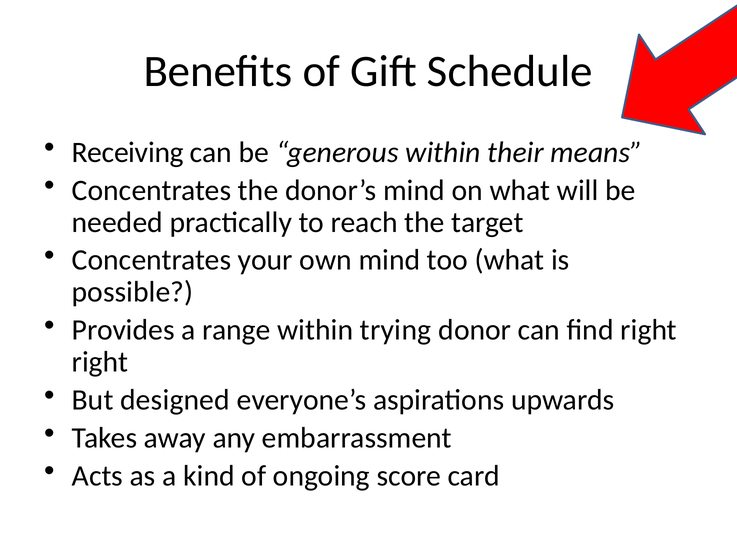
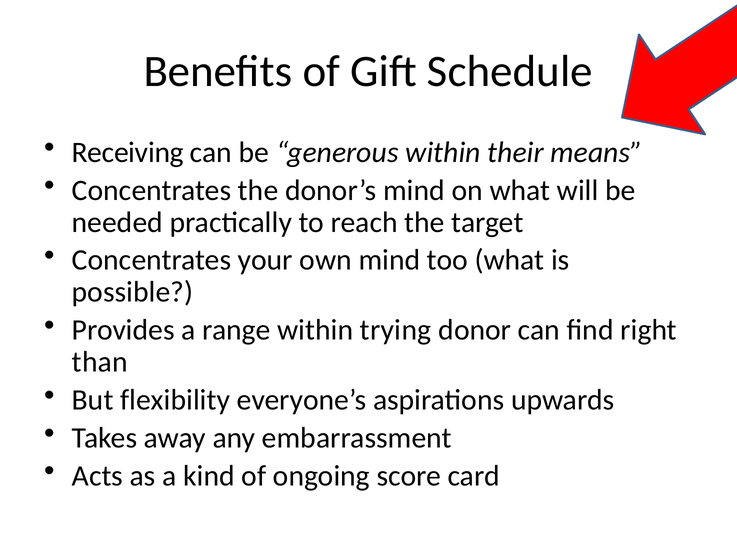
right: right -> than (100, 363)
designed: designed -> flexibility (175, 401)
